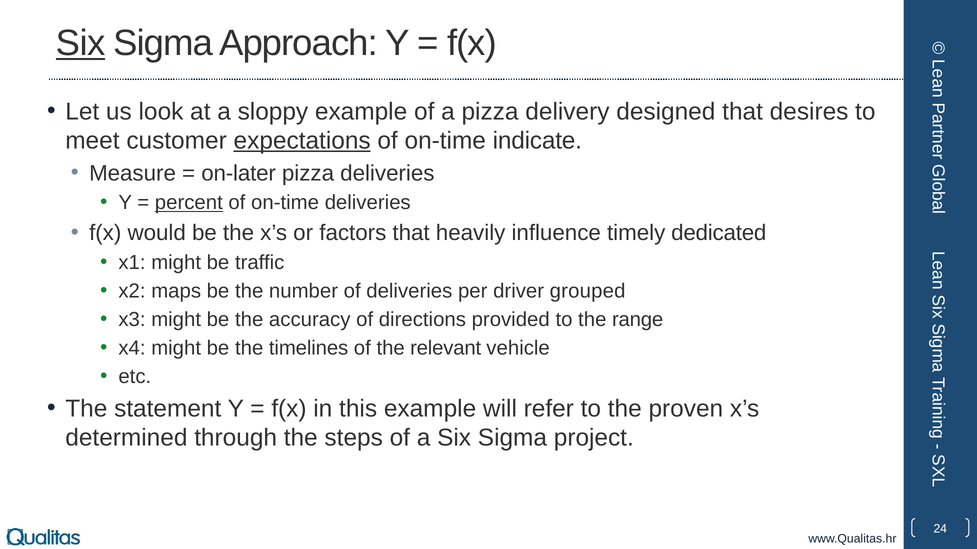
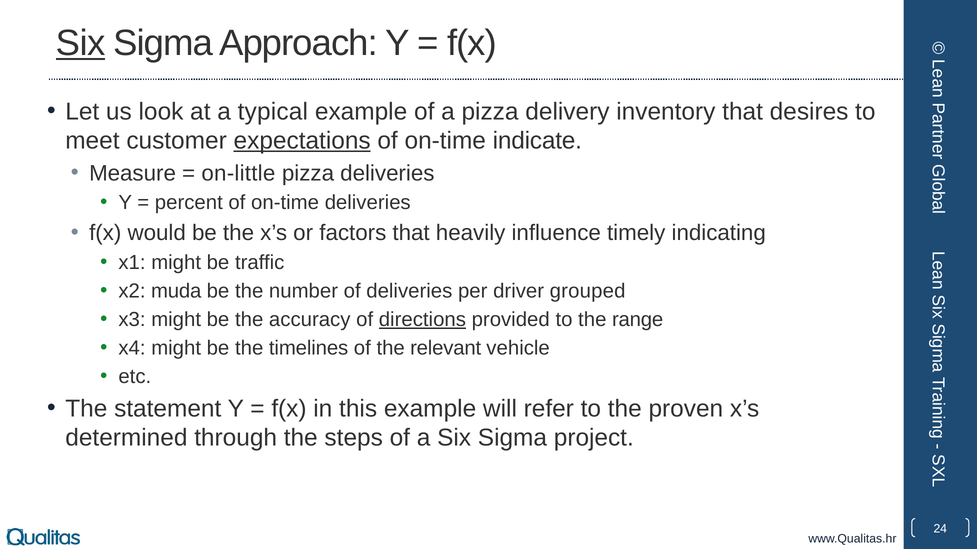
sloppy: sloppy -> typical (273, 112)
designed: designed -> inventory (666, 112)
on-later: on-later -> on-little (238, 173)
percent underline: present -> none (189, 203)
dedicated: dedicated -> indicating (719, 233)
maps: maps -> muda (176, 291)
directions underline: none -> present (422, 320)
